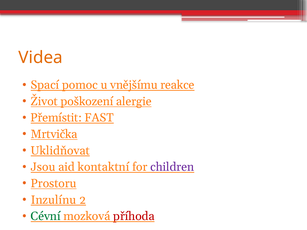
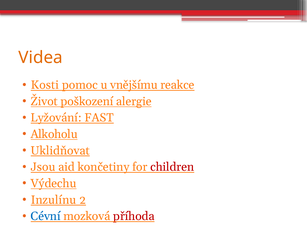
Spací: Spací -> Kosti (45, 85)
Přemístit: Přemístit -> Lyžování (56, 118)
Mrtvička: Mrtvička -> Alkoholu (54, 134)
kontaktní: kontaktní -> končetiny (103, 167)
children colour: purple -> red (172, 167)
Prostoru: Prostoru -> Výdechu (54, 184)
Cévní colour: green -> blue (46, 216)
